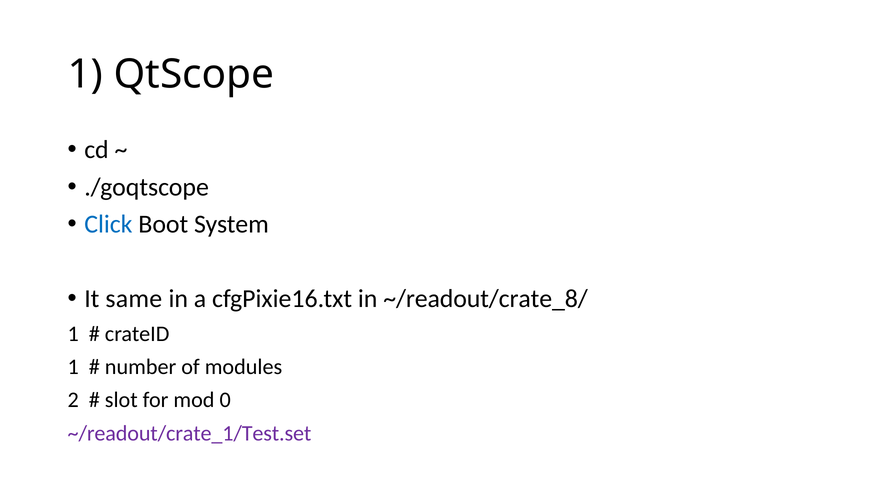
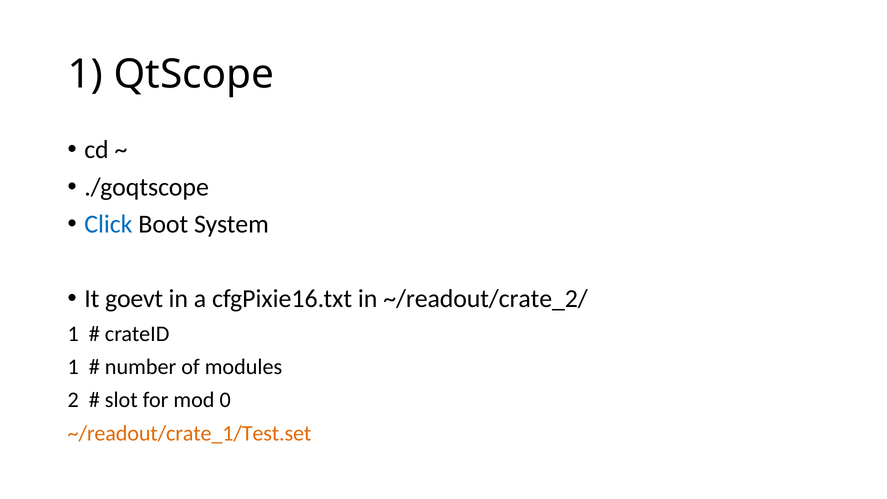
same: same -> goevt (134, 298)
~/readout/crate_8/: ~/readout/crate_8/ -> ~/readout/crate_2/ (486, 298)
~/readout/crate_1/Test.set colour: purple -> orange (189, 433)
